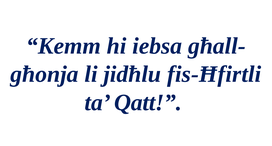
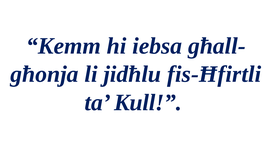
Qatt: Qatt -> Kull (148, 103)
